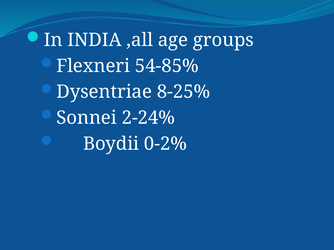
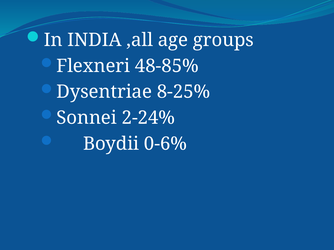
54-85%: 54-85% -> 48-85% (167, 66)
0-2%: 0-2% -> 0-6% (165, 144)
